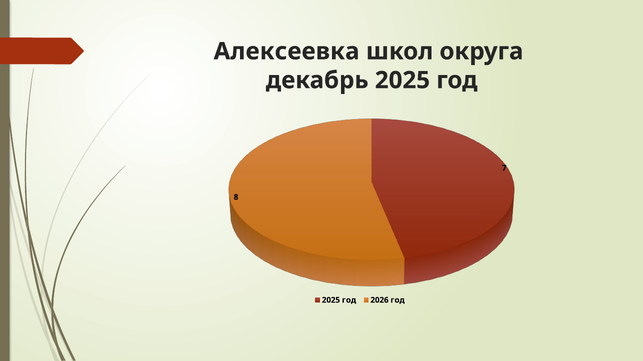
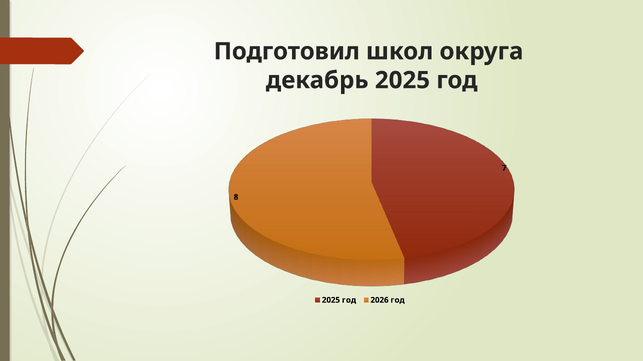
Алексеевка: Алексеевка -> Подготовил (287, 51)
